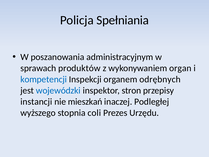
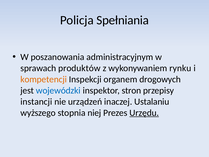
organ: organ -> rynku (180, 68)
kompetencji colour: blue -> orange (44, 79)
odrębnych: odrębnych -> drogowych (160, 79)
mieszkań: mieszkań -> urządzeń (85, 101)
Podległej: Podległej -> Ustalaniu (152, 101)
coli: coli -> niej (94, 113)
Urzędu underline: none -> present (144, 113)
